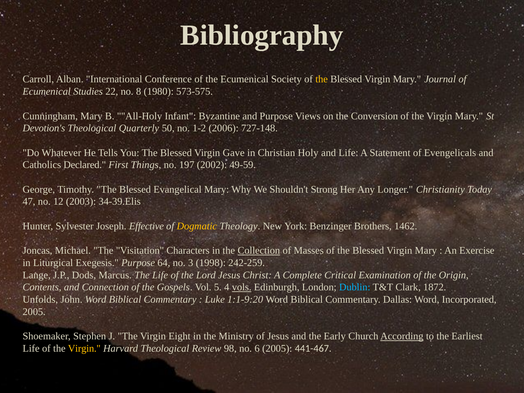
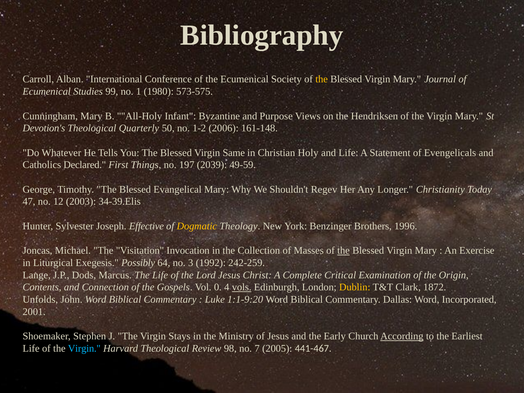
22: 22 -> 99 (112, 92)
8: 8 -> 1 (139, 92)
Conversion: Conversion -> Hendriksen (374, 116)
727-148: 727-148 -> 161-148 (259, 128)
Gave: Gave -> Same (234, 153)
2002: 2002 -> 2039 (212, 165)
Strong: Strong -> Regev (324, 189)
1462: 1462 -> 1996 (406, 226)
Characters: Characters -> Invocation (188, 251)
Collection underline: present -> none (259, 251)
the underline: none -> present (344, 251)
Exegesis Purpose: Purpose -> Possibly (138, 263)
1998: 1998 -> 1992 (211, 263)
5: 5 -> 0 (218, 287)
Dublin colour: light blue -> yellow (355, 287)
2005: 2005 -> 2001 (34, 312)
Eight: Eight -> Stays (179, 336)
Virgin colour: yellow -> light blue (84, 348)
6: 6 -> 7 (257, 348)
